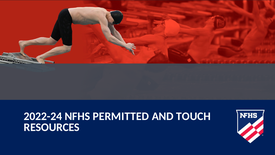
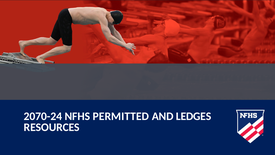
2022-24: 2022-24 -> 2070-24 (43, 116)
TOUCH: TOUCH -> LEDGES (194, 116)
